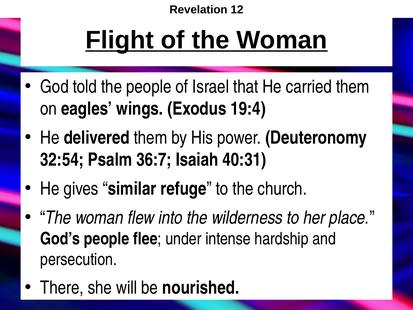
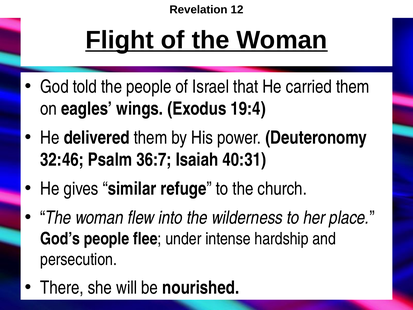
32:54: 32:54 -> 32:46 (62, 160)
